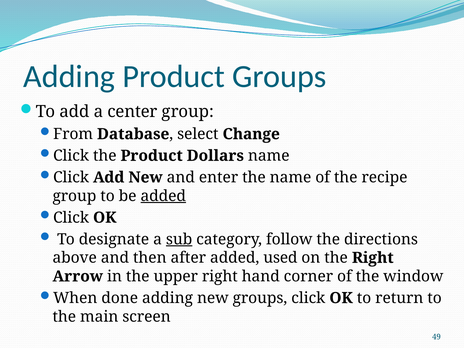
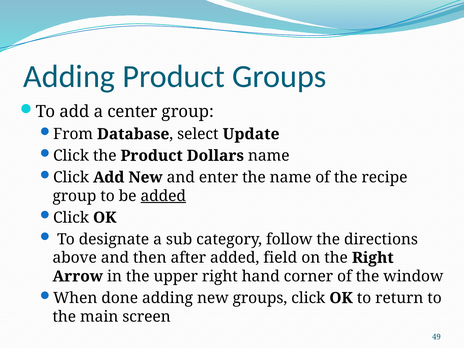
Change: Change -> Update (251, 134)
sub underline: present -> none (179, 239)
used: used -> field (280, 258)
